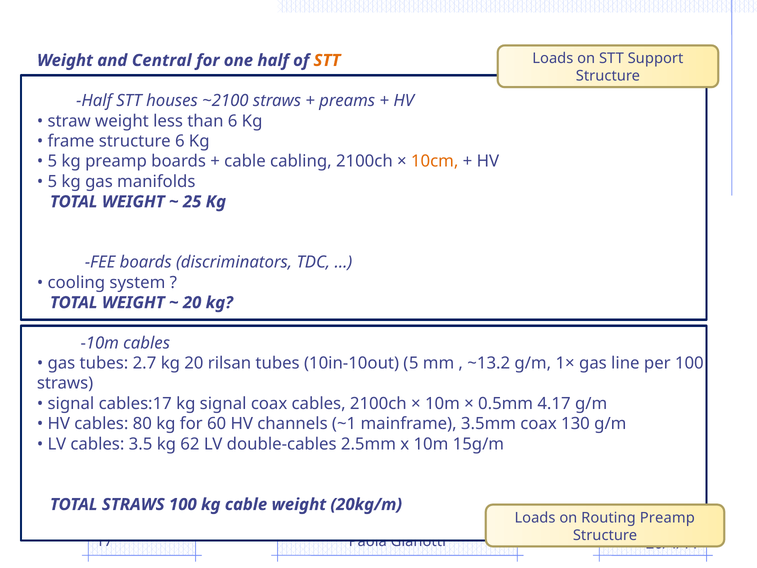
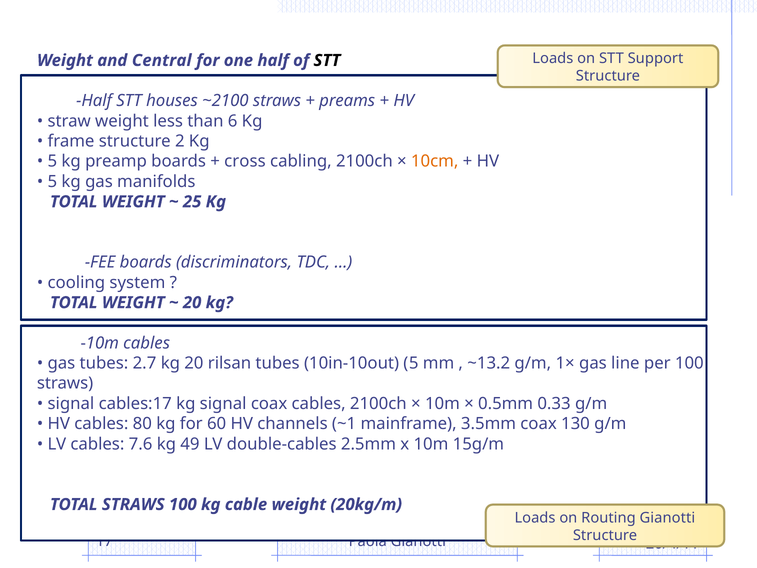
STT colour: orange -> black (327, 60)
structure 6: 6 -> 2 (180, 141)
cable: cable -> cross (245, 161)
4.17: 4.17 -> 0.33 (554, 403)
3.5: 3.5 -> 7.6 (141, 444)
62: 62 -> 49 (190, 444)
Routing Preamp: Preamp -> Gianotti (667, 517)
